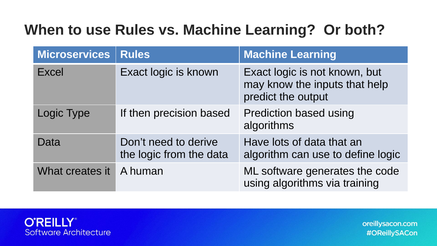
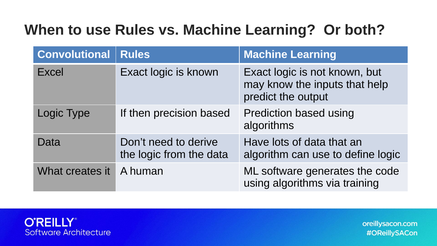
Microservices: Microservices -> Convolutional (74, 54)
